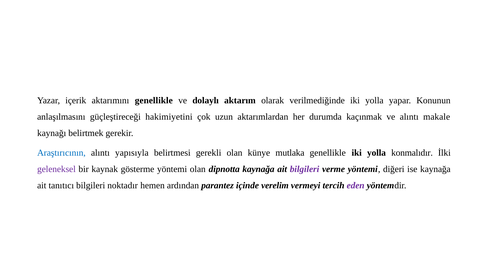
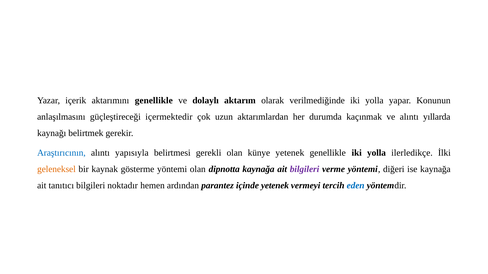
hakimiyetini: hakimiyetini -> içermektedir (169, 117)
makale: makale -> yıllarda (437, 117)
künye mutlaka: mutlaka -> yetenek (290, 153)
konmalıdır: konmalıdır -> ilerledikçe (412, 153)
geleneksel colour: purple -> orange (56, 169)
içinde verelim: verelim -> yetenek (275, 186)
eden colour: purple -> blue (356, 186)
